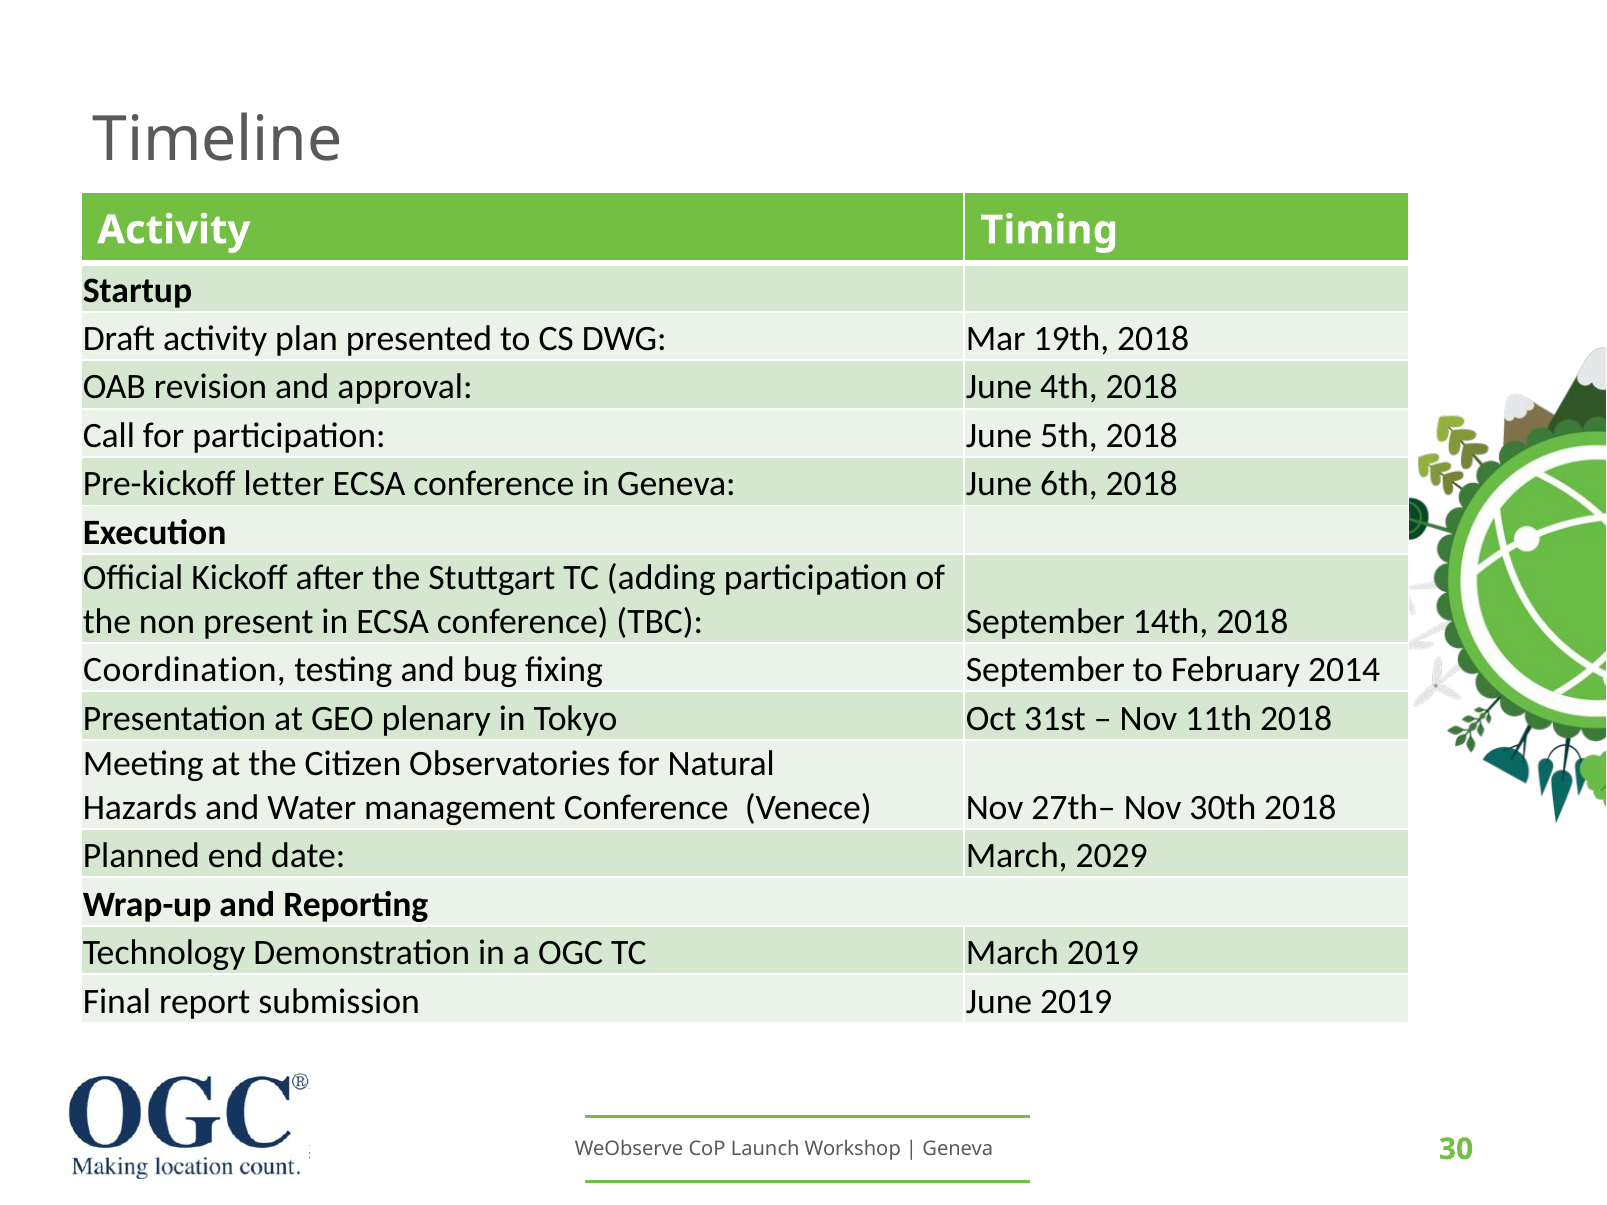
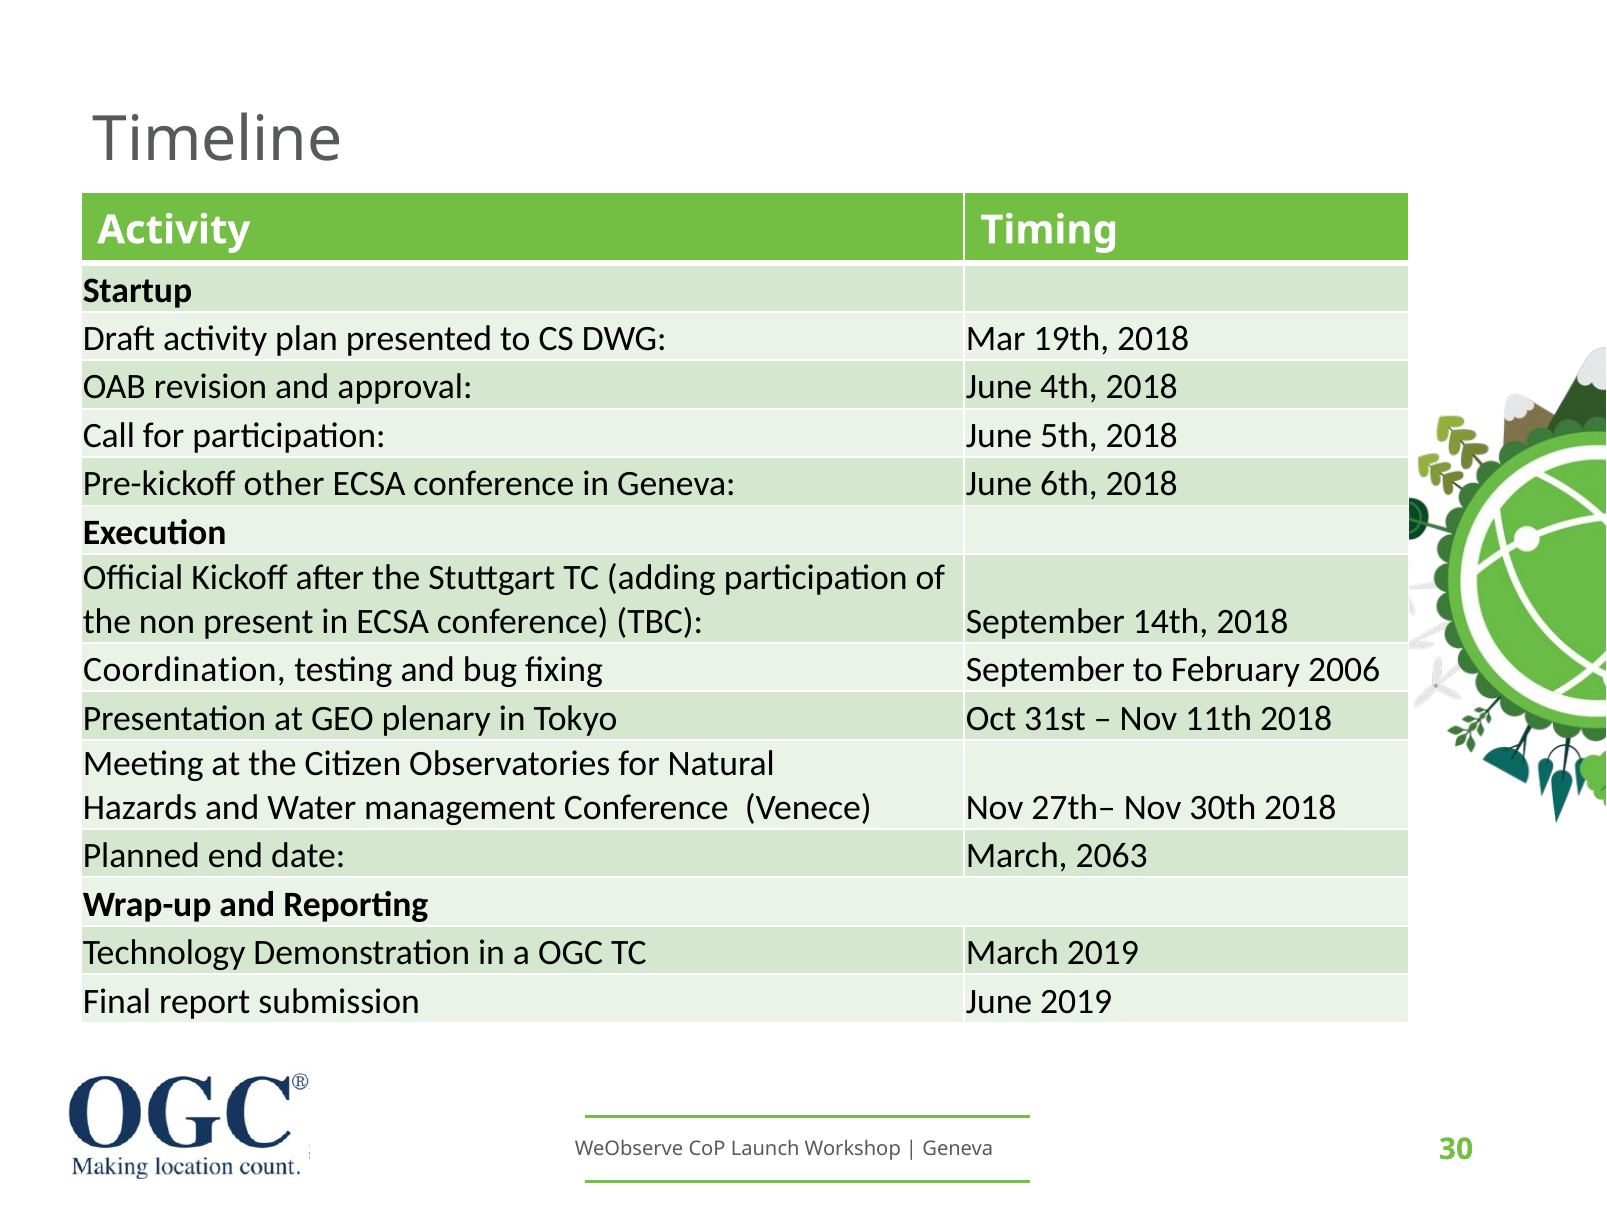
letter: letter -> other (284, 484)
2014: 2014 -> 2006 (1344, 670)
2029: 2029 -> 2063 (1112, 856)
